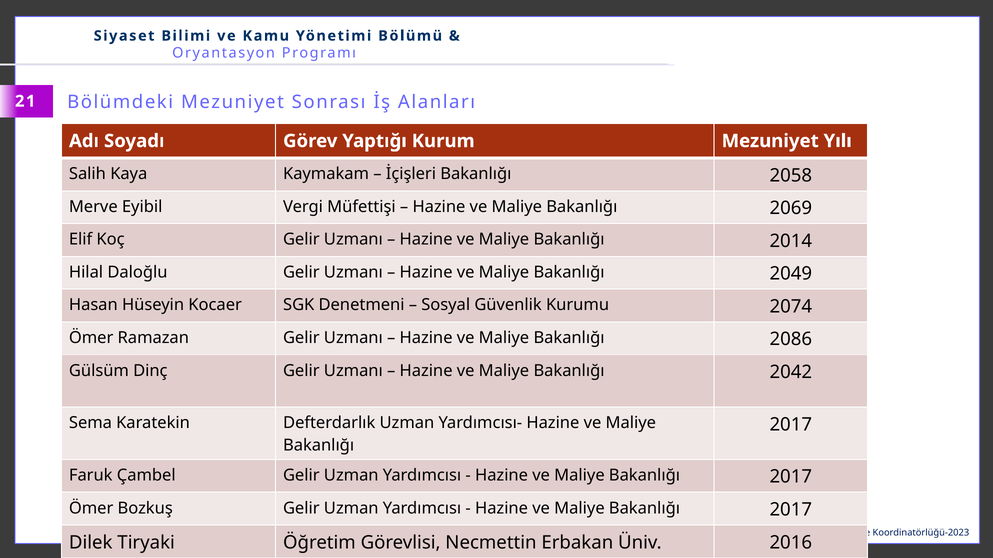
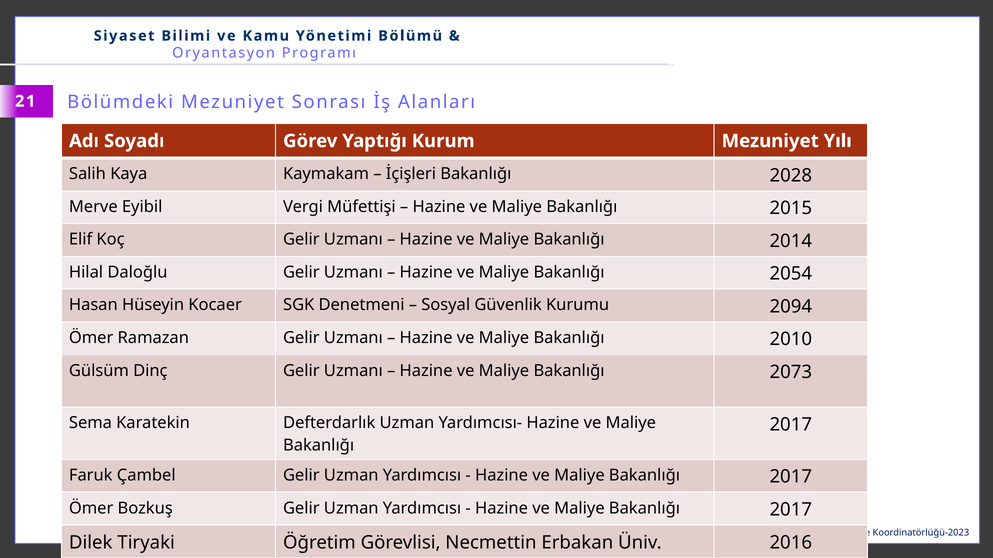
2058: 2058 -> 2028 (791, 176)
2069: 2069 -> 2015 (791, 208)
2049: 2049 -> 2054 (791, 274)
2074: 2074 -> 2094 (791, 307)
2086: 2086 -> 2010 (791, 340)
2042: 2042 -> 2073 (791, 373)
